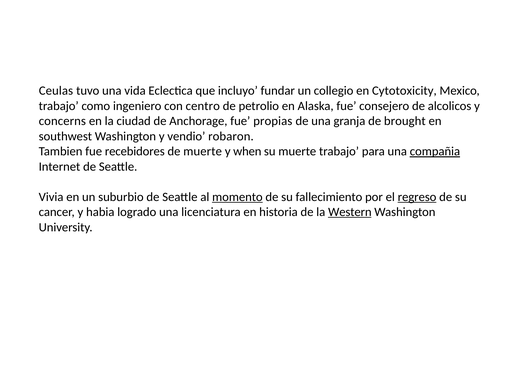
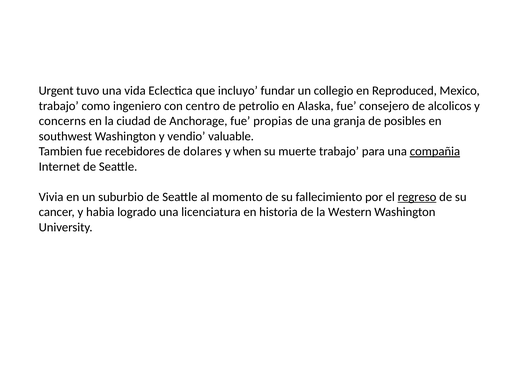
Ceulas: Ceulas -> Urgent (56, 91)
Cytotoxicity: Cytotoxicity -> Reproduced (404, 91)
brought: brought -> posibles (405, 121)
robaron: robaron -> valuable (231, 136)
de muerte: muerte -> dolares (203, 152)
momento underline: present -> none (237, 197)
Western underline: present -> none (350, 212)
